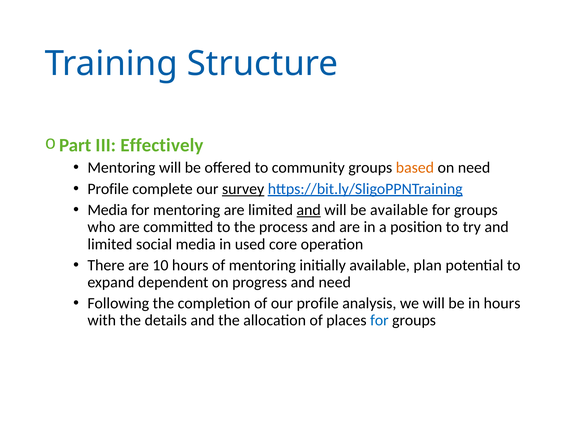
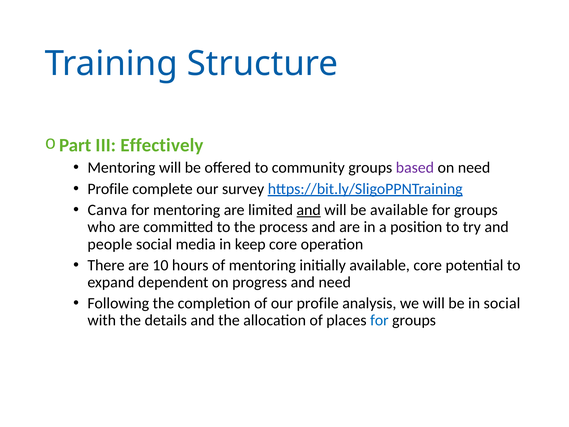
based colour: orange -> purple (415, 168)
survey underline: present -> none (243, 189)
Media: Media -> Canva (107, 210)
limited: limited -> people (110, 244)
used: used -> keep (250, 244)
available plan: plan -> core (428, 265)
in hours: hours -> social (502, 303)
